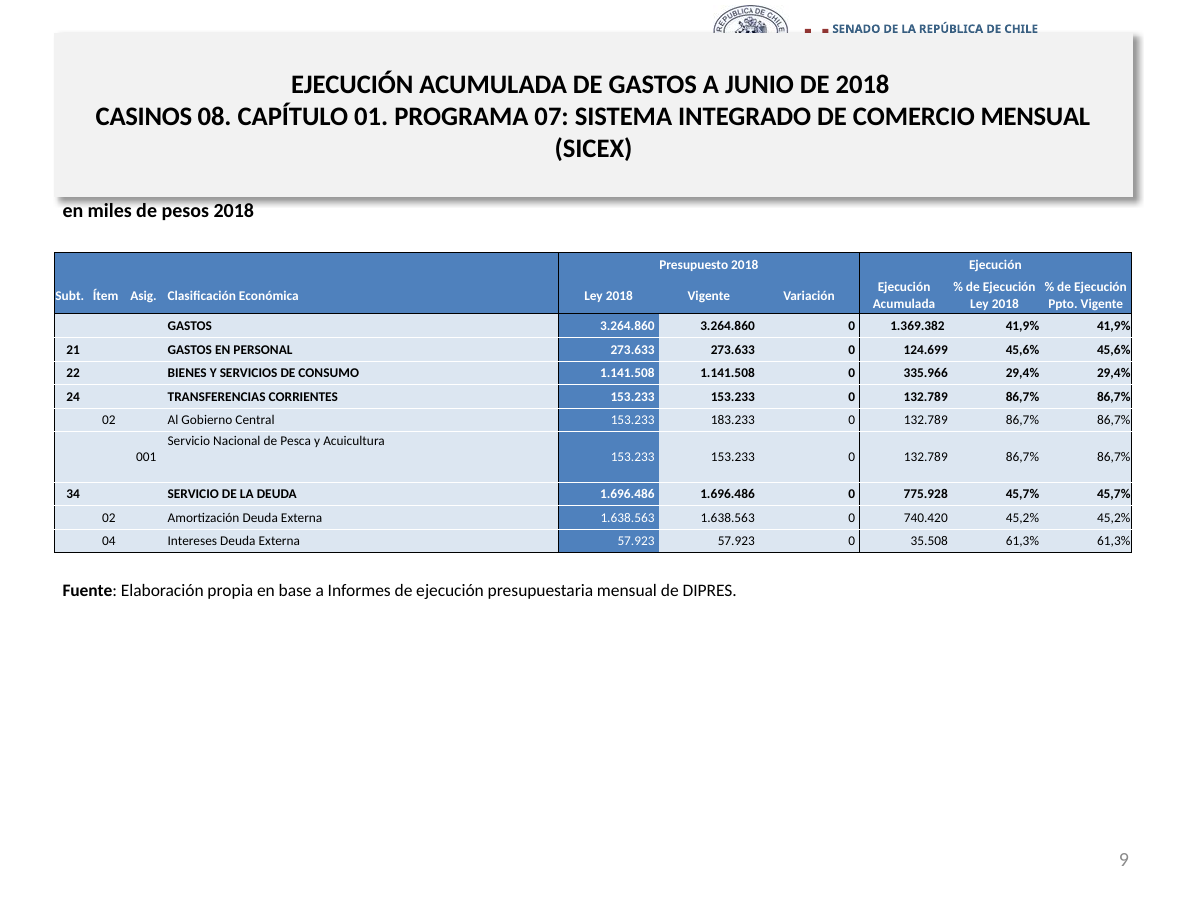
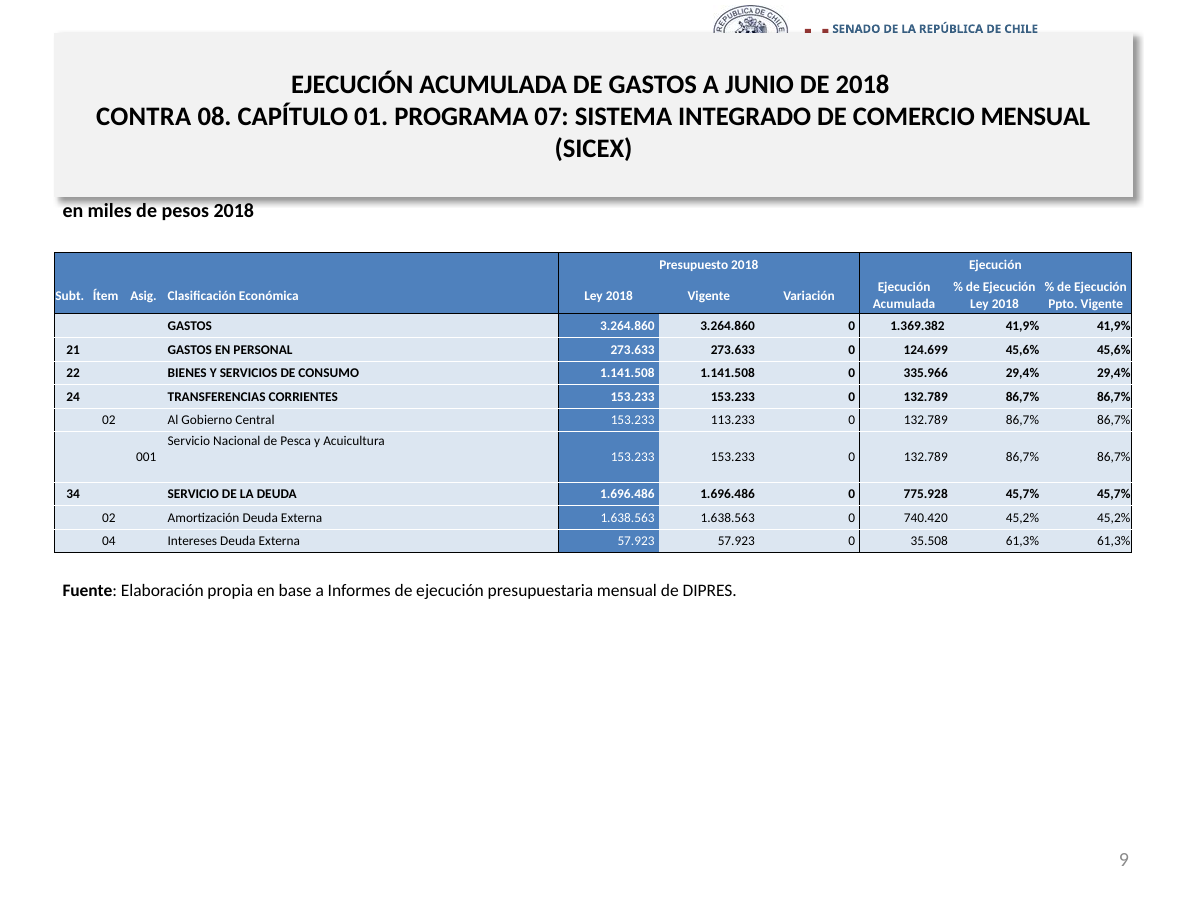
CASINOS: CASINOS -> CONTRA (144, 117)
183.233: 183.233 -> 113.233 (733, 420)
